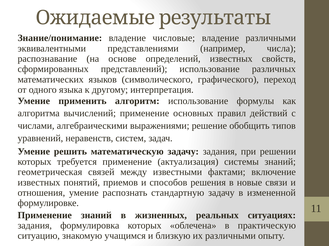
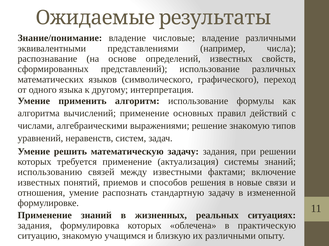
решение обобщить: обобщить -> знакомую (249, 126)
геометрическая: геометрическая -> использованию (50, 173)
